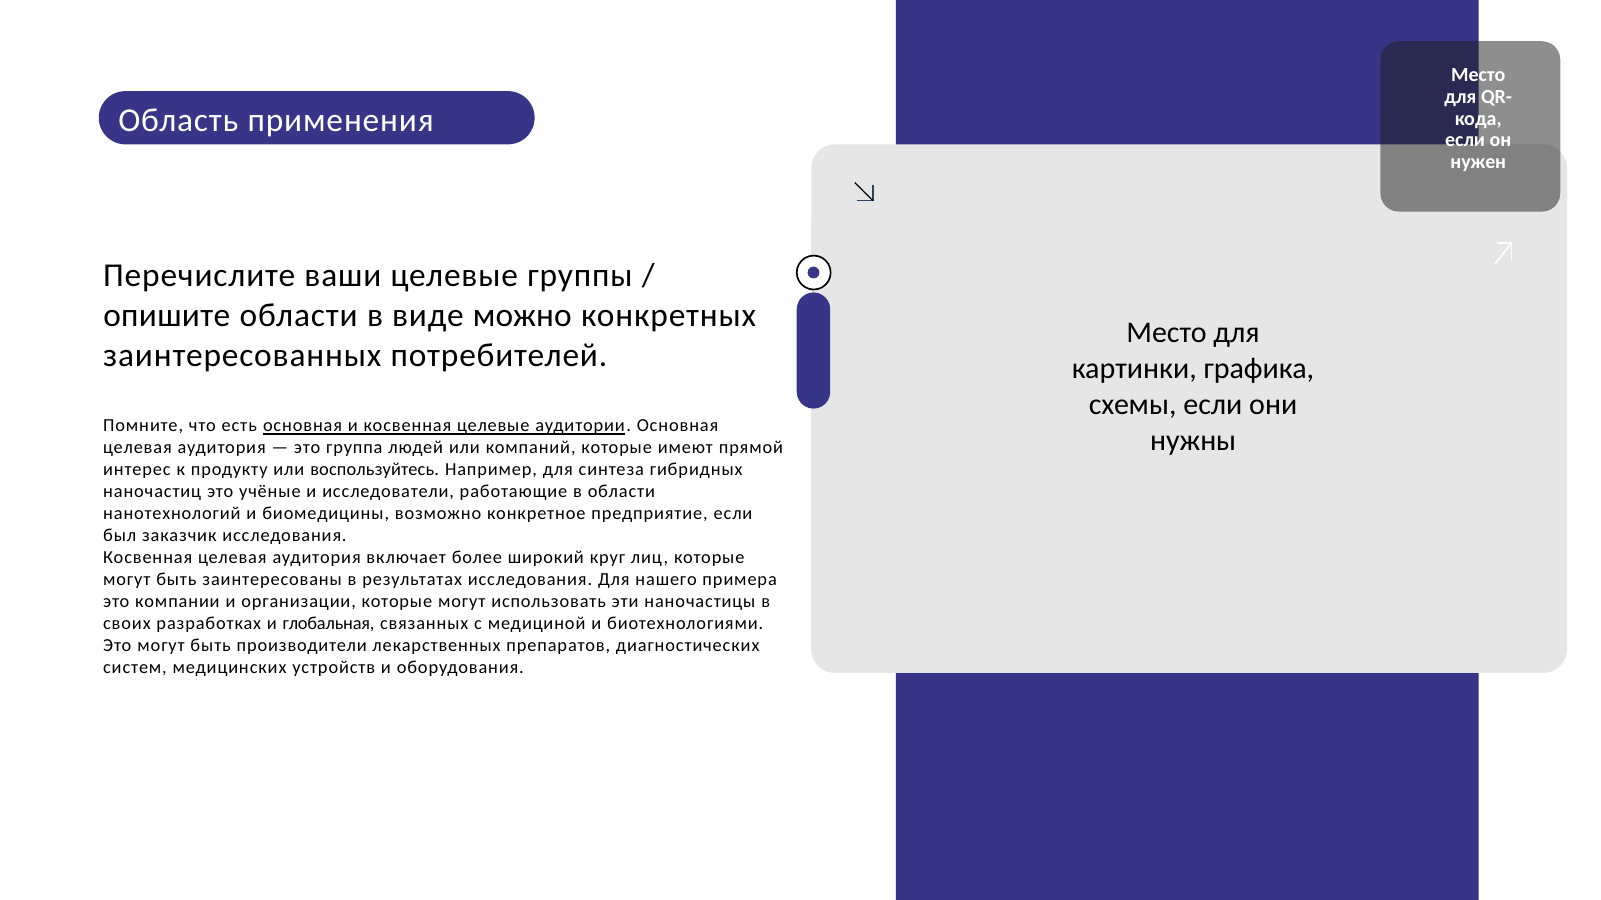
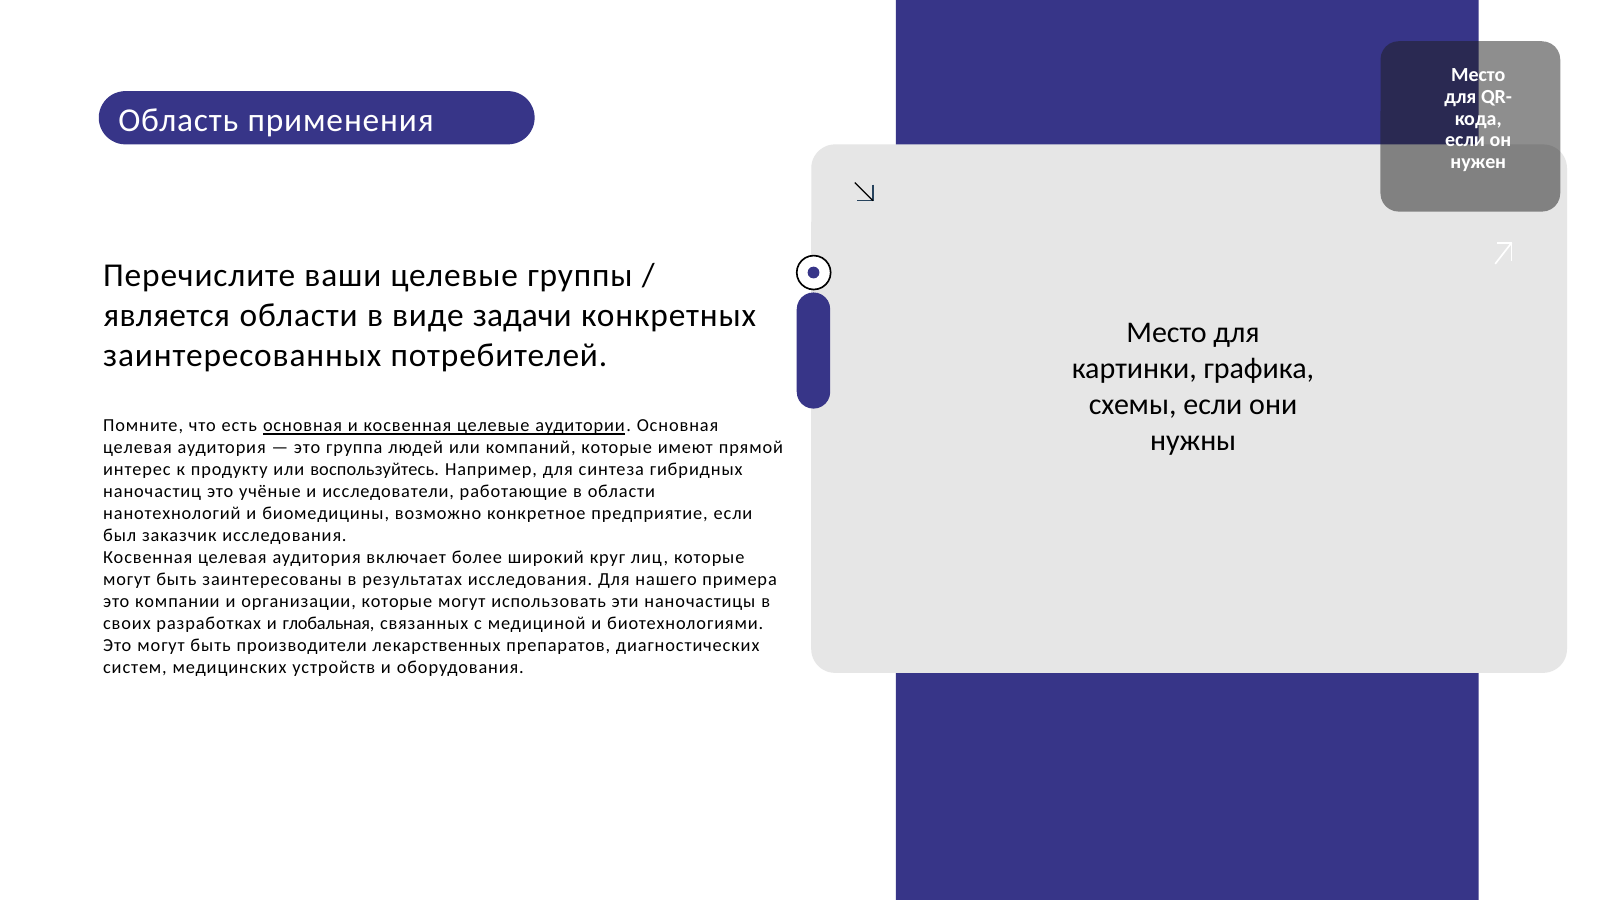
опишите: опишите -> является (167, 316)
можно: можно -> задачи (522, 316)
